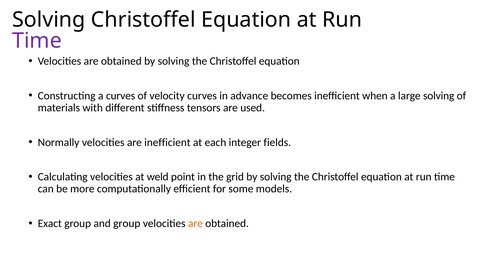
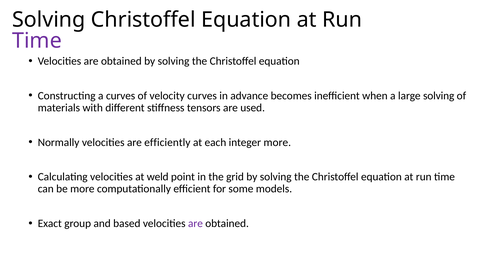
are inefficient: inefficient -> efficiently (167, 142)
integer fields: fields -> more (277, 142)
and group: group -> based (127, 224)
are colour: orange -> purple (195, 224)
